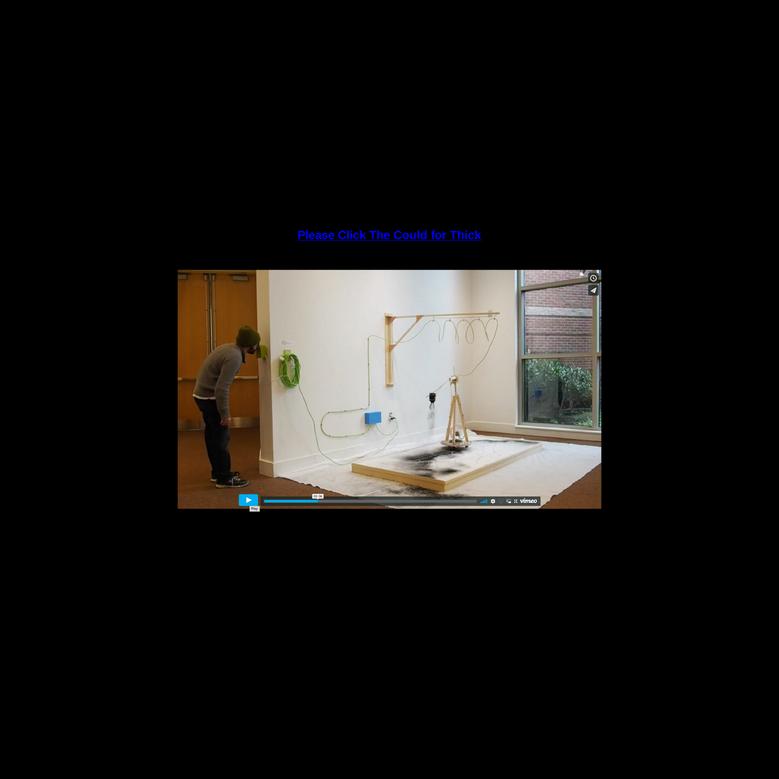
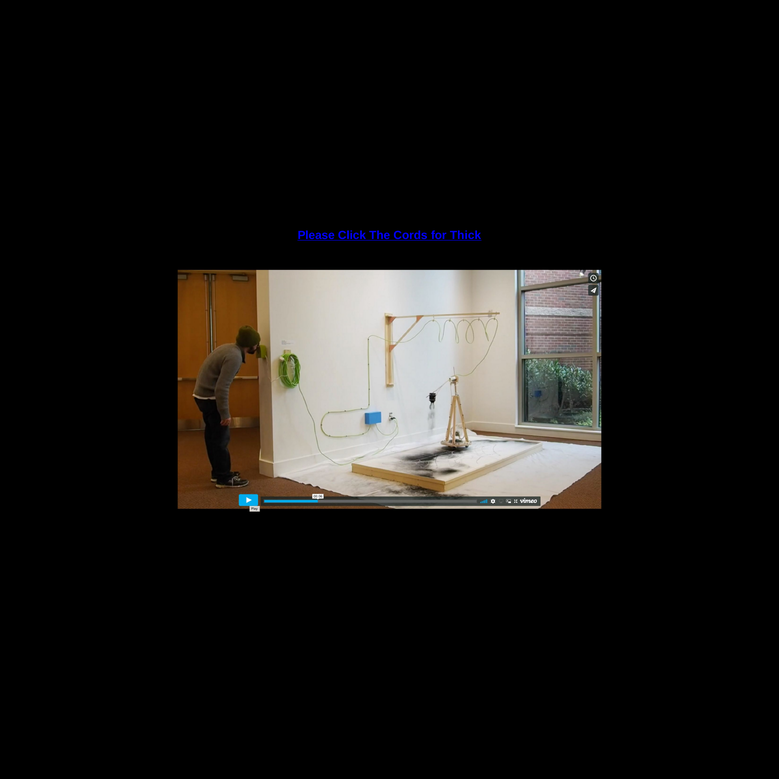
Could: Could -> Cords (411, 235)
